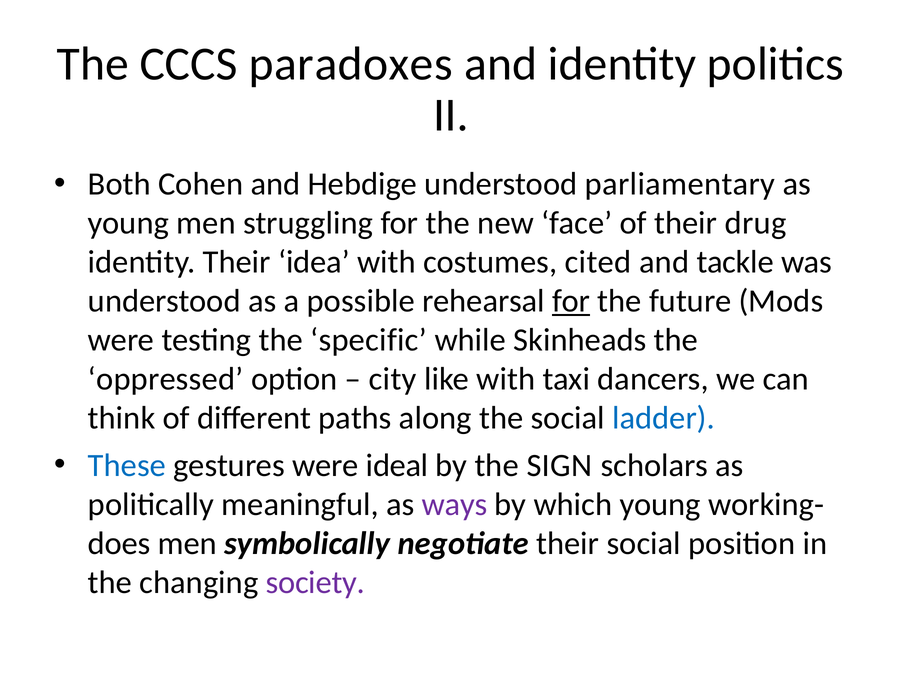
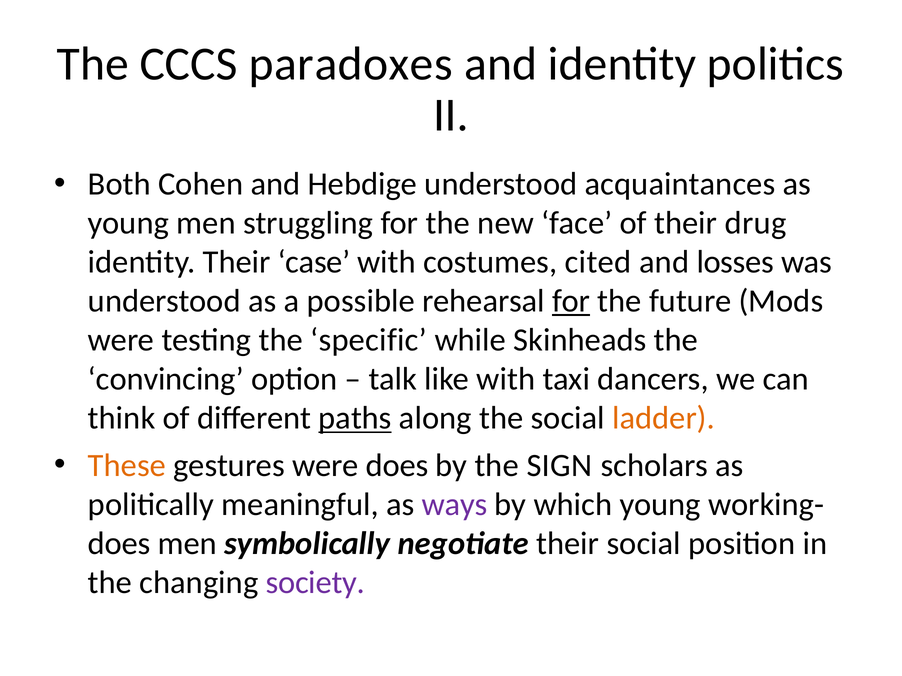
parliamentary: parliamentary -> acquaintances (680, 184)
idea: idea -> case (314, 262)
tackle: tackle -> losses (735, 262)
oppressed: oppressed -> convincing (166, 379)
city: city -> talk (393, 379)
paths underline: none -> present (355, 419)
ladder colour: blue -> orange (664, 419)
These colour: blue -> orange (127, 466)
were ideal: ideal -> does (397, 466)
